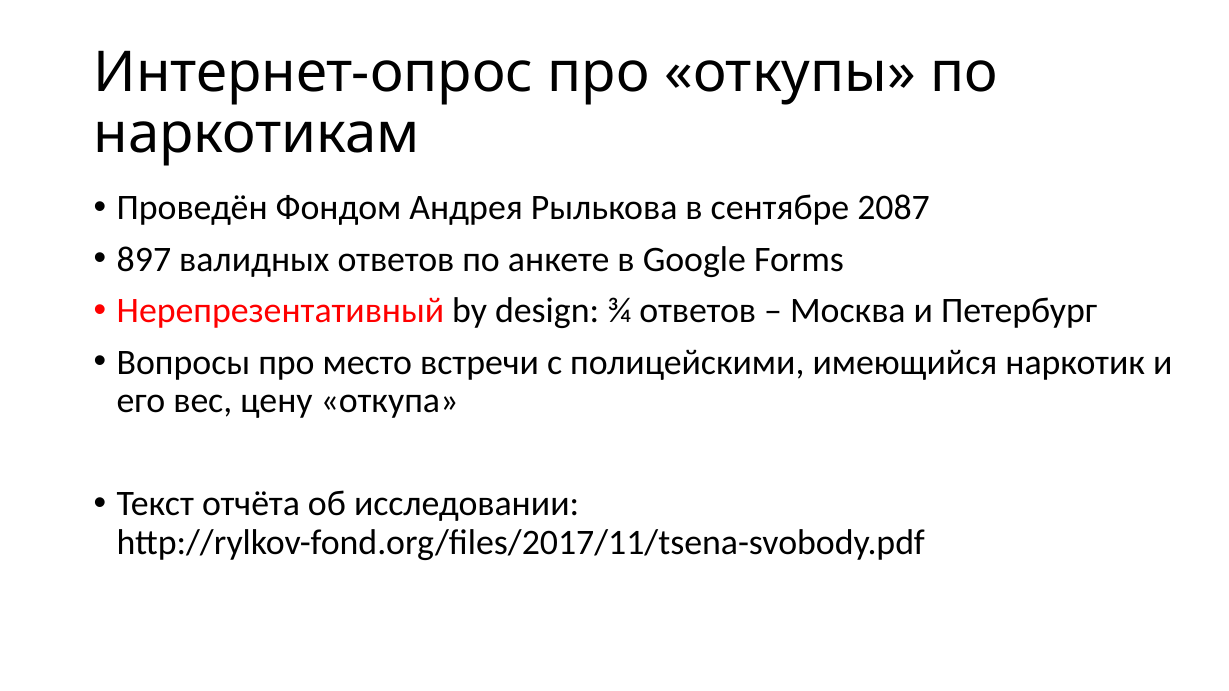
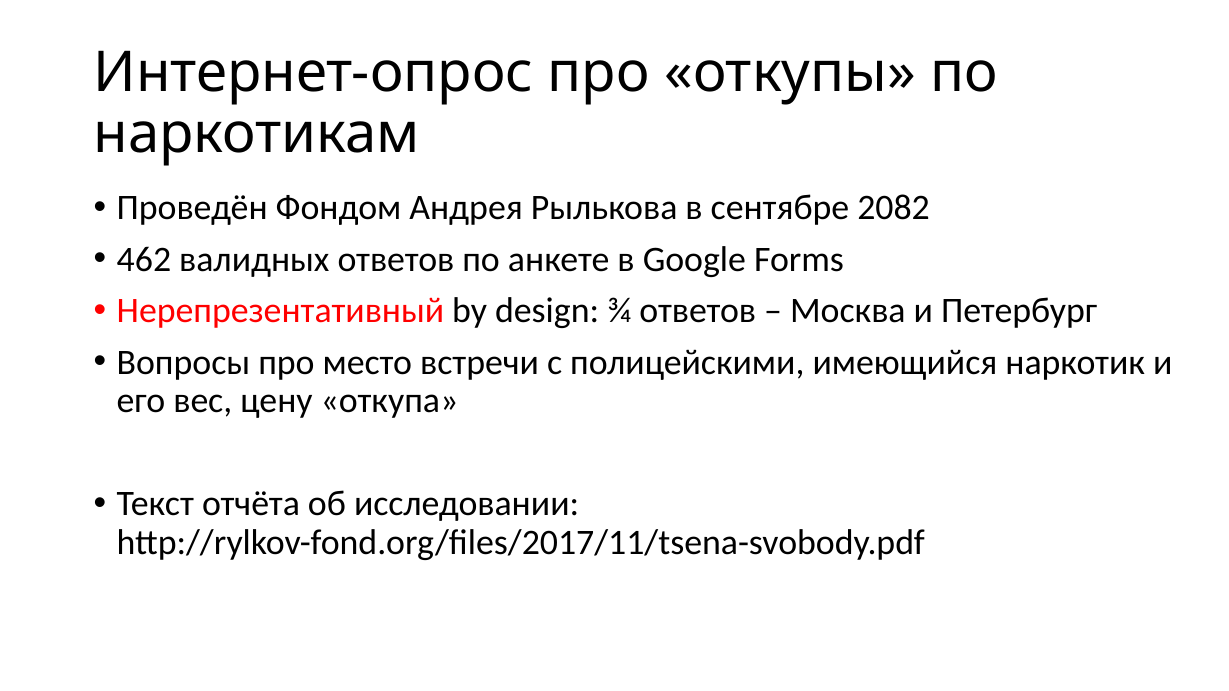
2087: 2087 -> 2082 (894, 208)
897: 897 -> 462 (144, 259)
